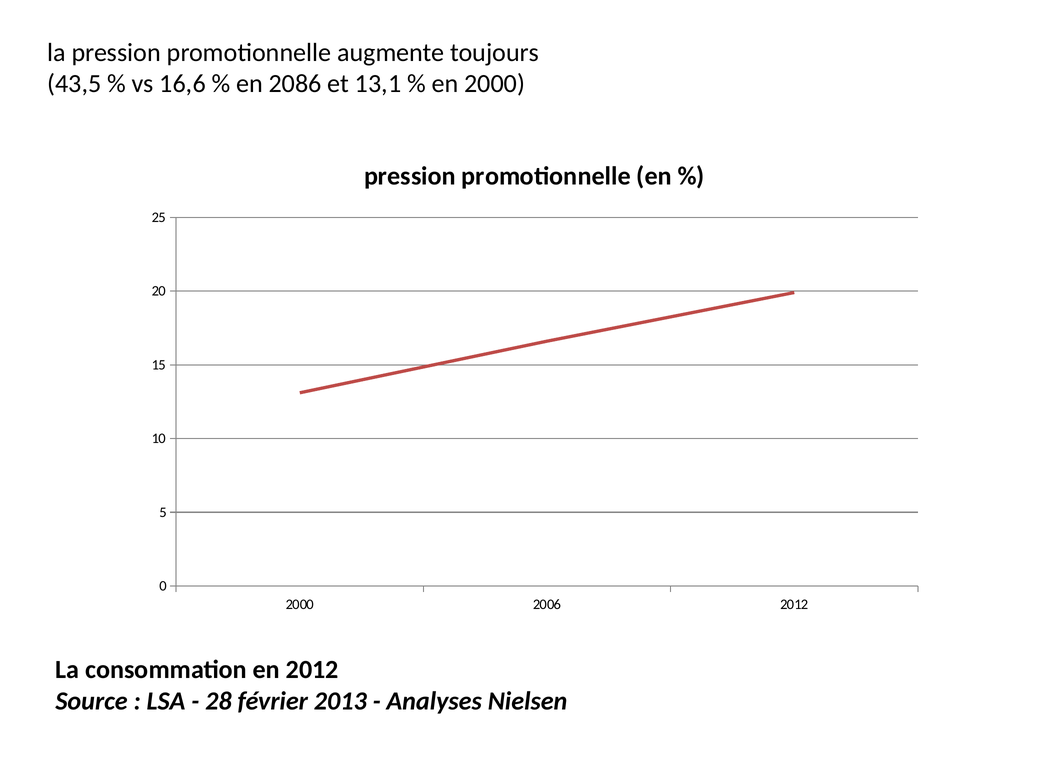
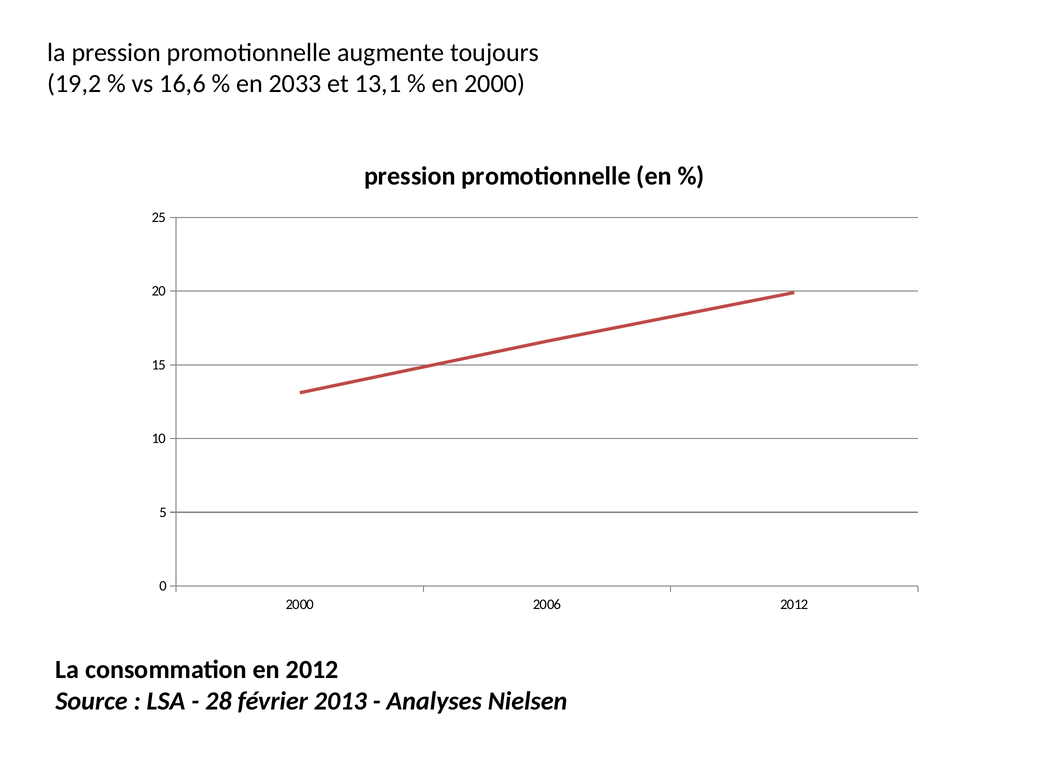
43,5: 43,5 -> 19,2 (74, 84)
2086: 2086 -> 2033 (295, 84)
